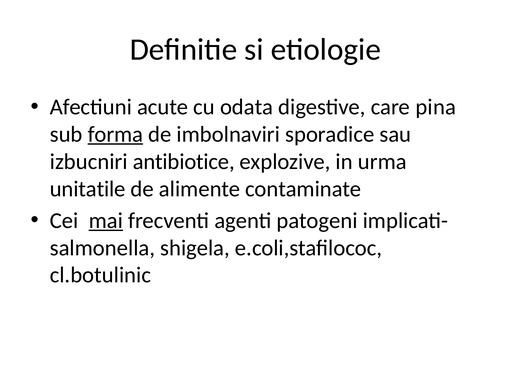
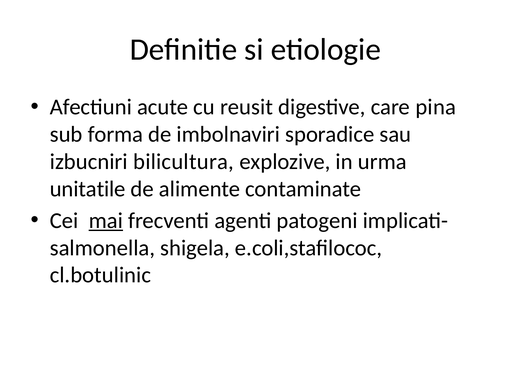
odata: odata -> reusit (247, 107)
forma underline: present -> none (115, 134)
antibiotice: antibiotice -> bilicultura (184, 162)
